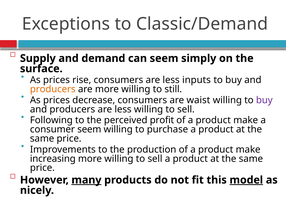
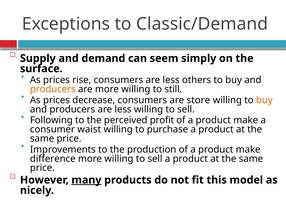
inputs: inputs -> others (197, 80)
waist: waist -> store (198, 100)
buy colour: purple -> orange (264, 100)
consumer seem: seem -> waist (89, 129)
increasing: increasing -> difference (53, 158)
model underline: present -> none (246, 180)
